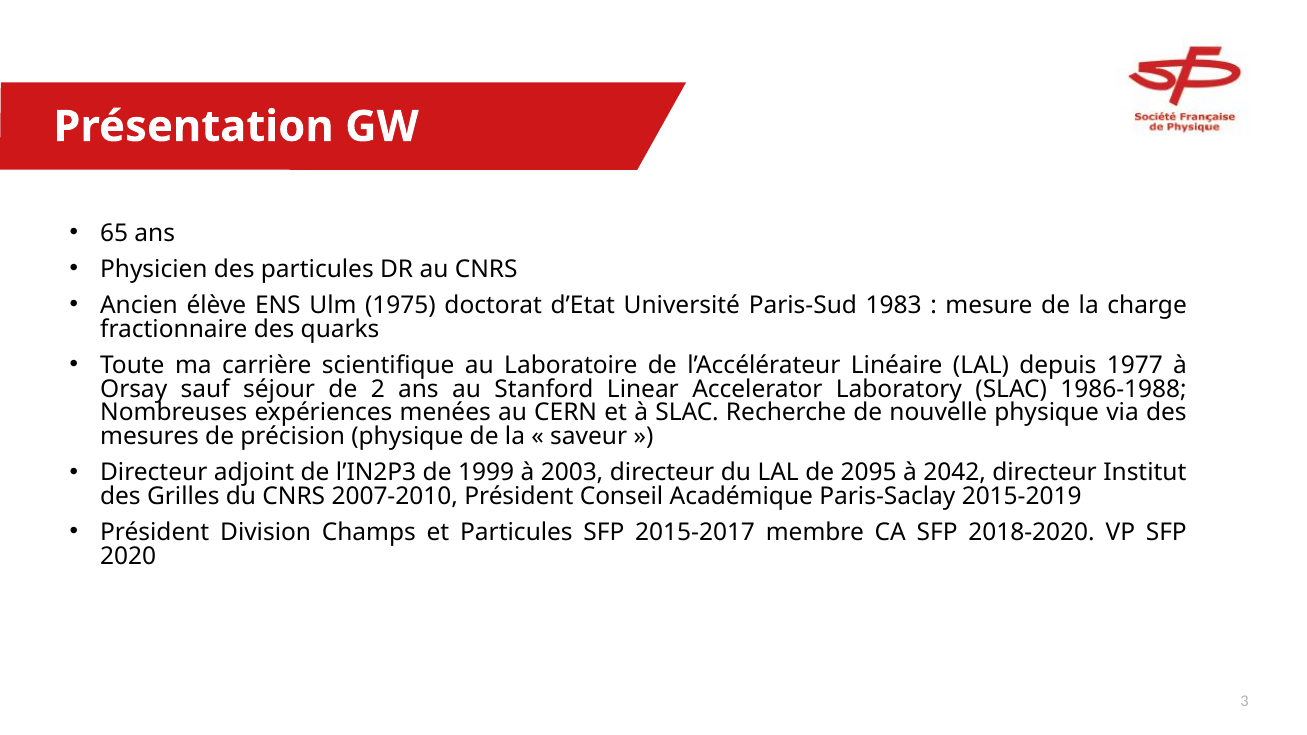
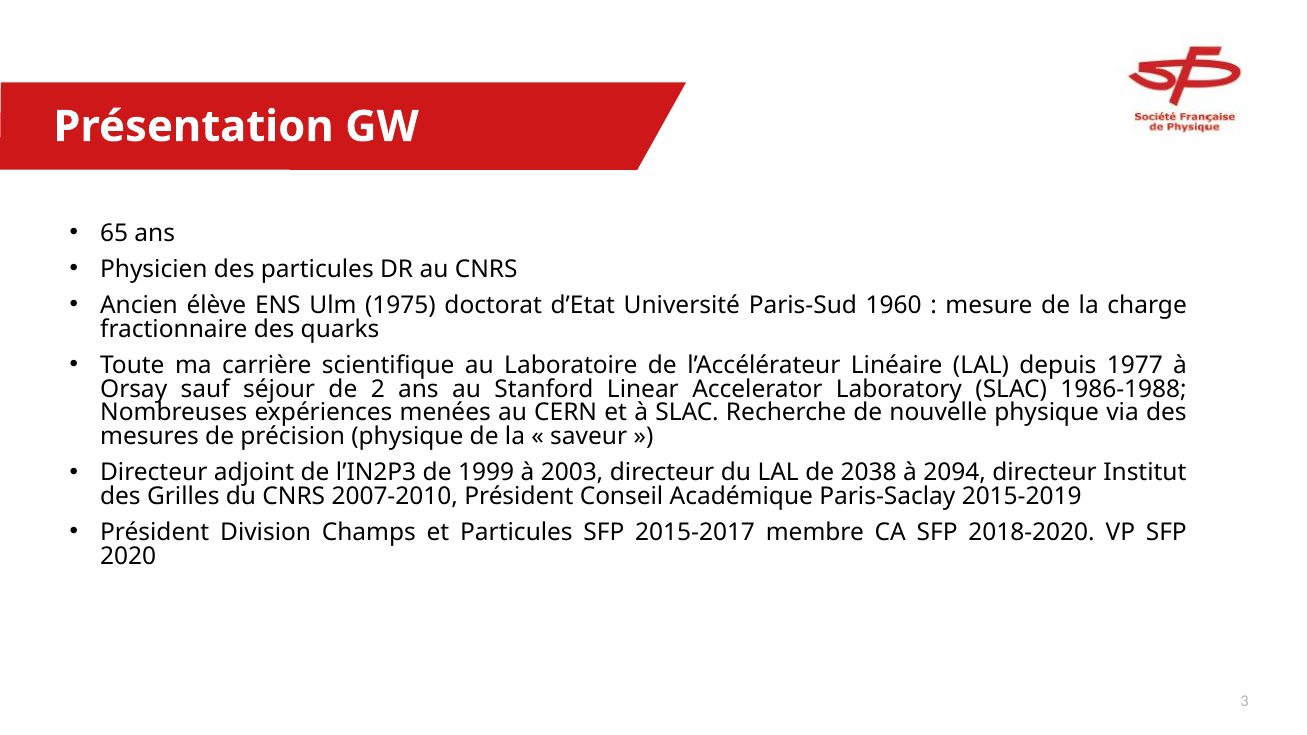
1983: 1983 -> 1960 (894, 305)
2095: 2095 -> 2038 (869, 473)
2042: 2042 -> 2094 (955, 473)
